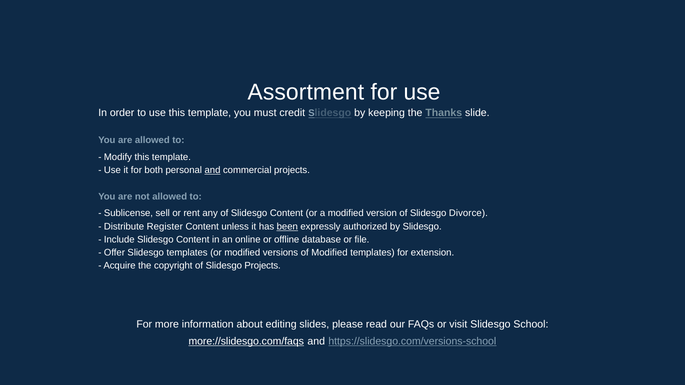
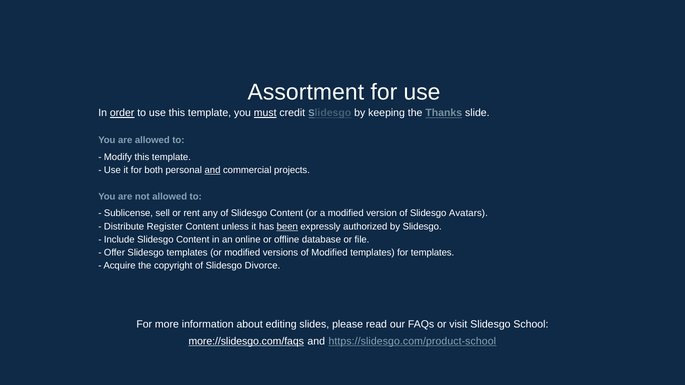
order underline: none -> present (122, 113)
must underline: none -> present (265, 113)
Divorce: Divorce -> Avatars (468, 214)
for extension: extension -> templates (433, 253)
Slidesgo Projects: Projects -> Divorce (263, 266)
https://slidesgo.com/versions-school: https://slidesgo.com/versions-school -> https://slidesgo.com/product-school (412, 341)
